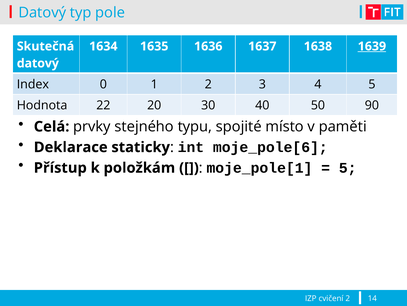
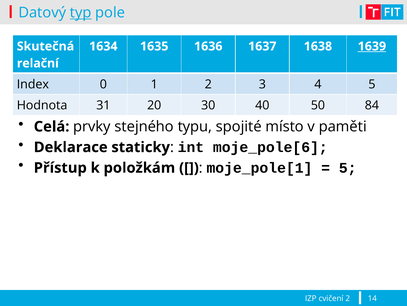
typ underline: none -> present (81, 13)
datový: datový -> relační (38, 63)
22: 22 -> 31 (103, 105)
90: 90 -> 84 (372, 105)
